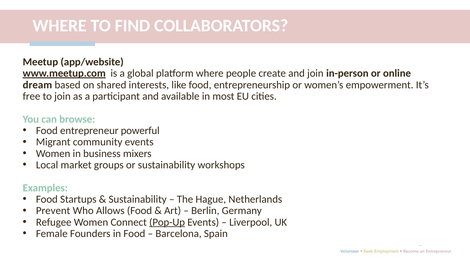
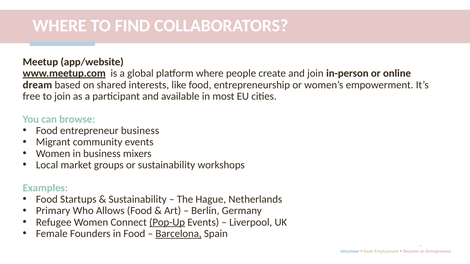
entrepreneur powerful: powerful -> business (140, 131)
Prevent: Prevent -> Primary (53, 211)
Barcelona underline: none -> present (179, 234)
